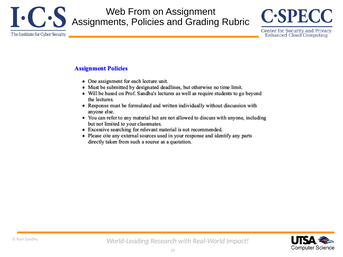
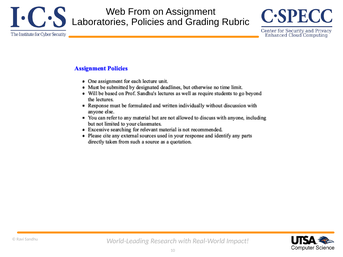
Assignments: Assignments -> Laboratories (100, 22)
